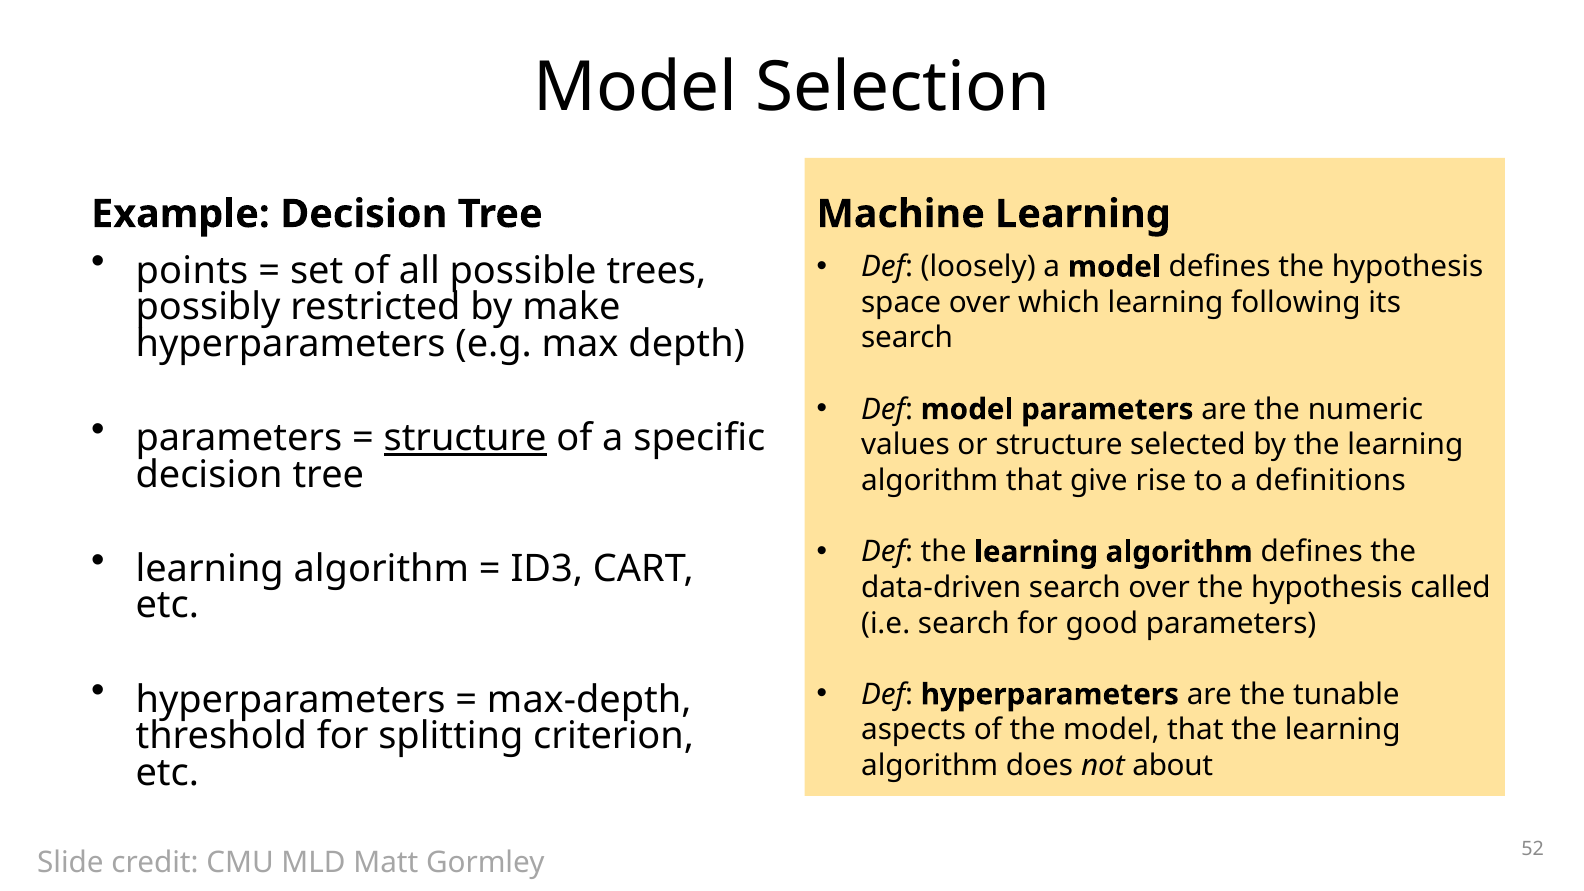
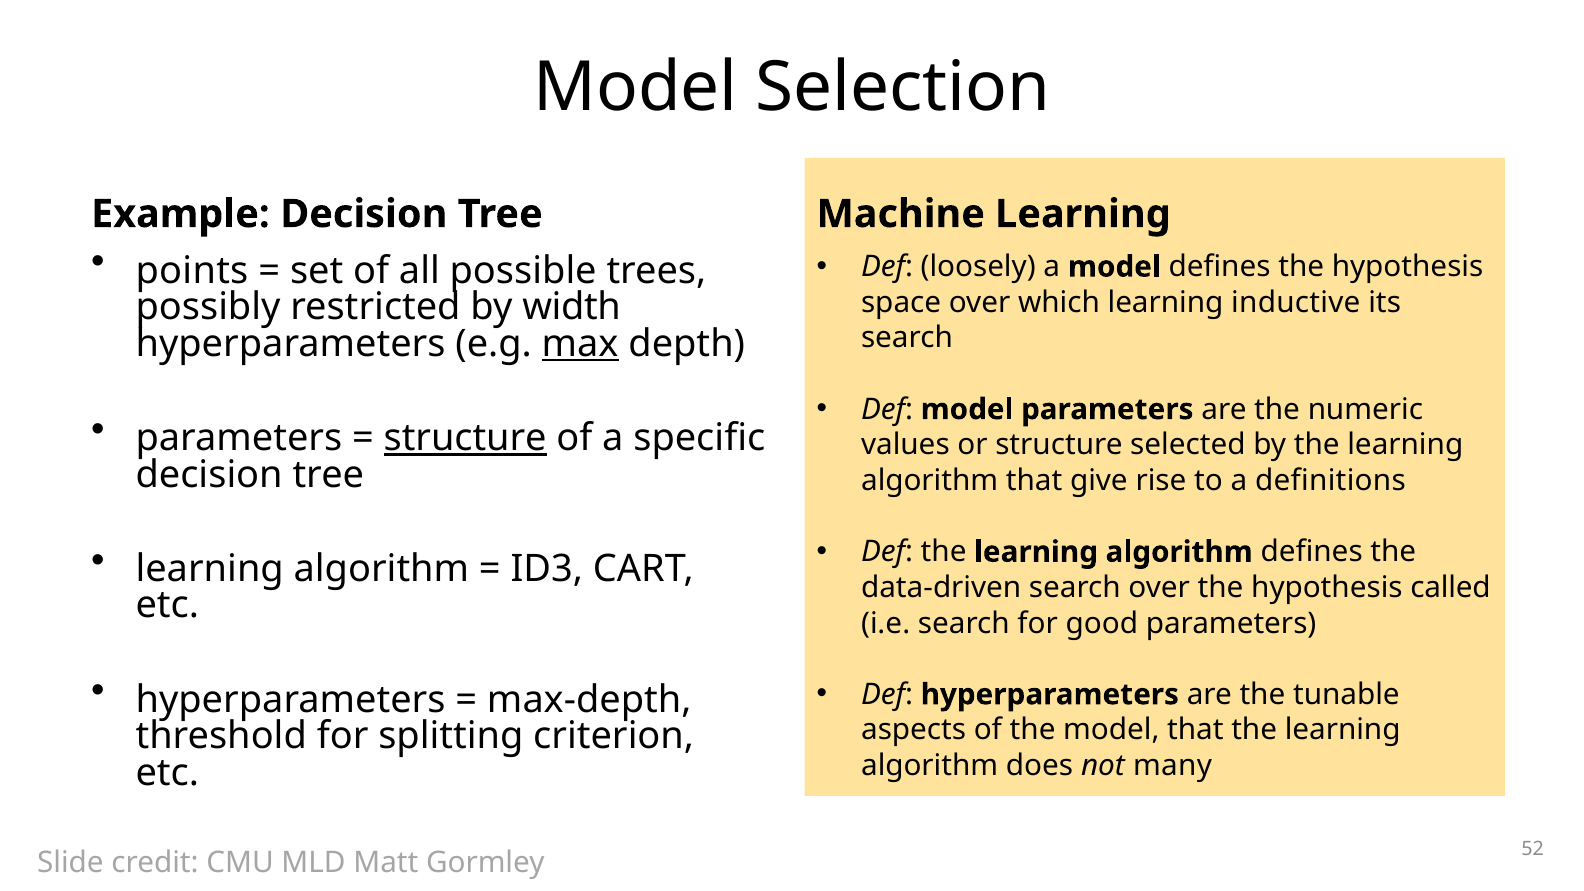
following: following -> inductive (1296, 302)
make: make -> width (572, 307)
max underline: none -> present (580, 344)
about: about -> many (1172, 766)
